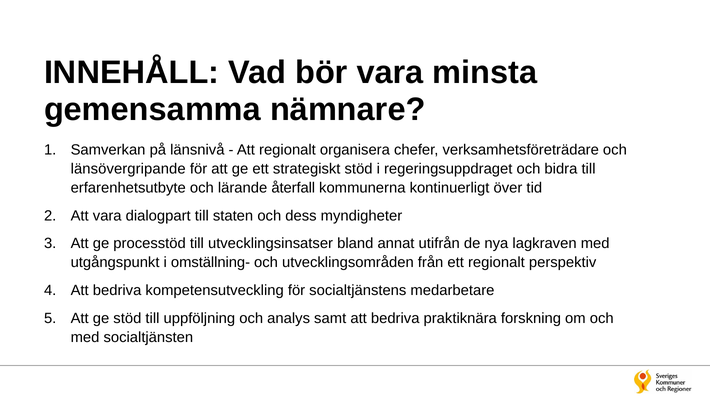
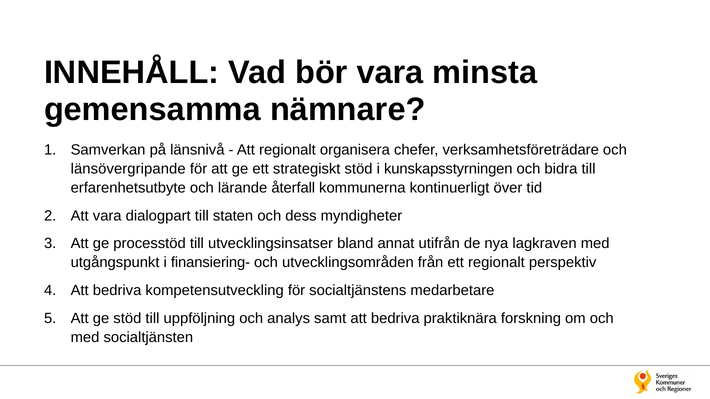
regeringsuppdraget: regeringsuppdraget -> kunskapsstyrningen (448, 169)
omställning-: omställning- -> finansiering- (211, 263)
